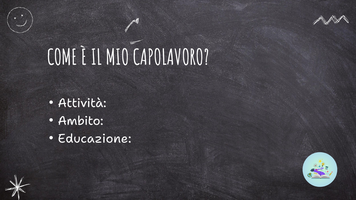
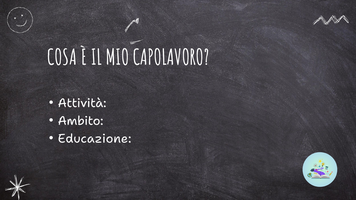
COME: COME -> COSA (62, 58)
